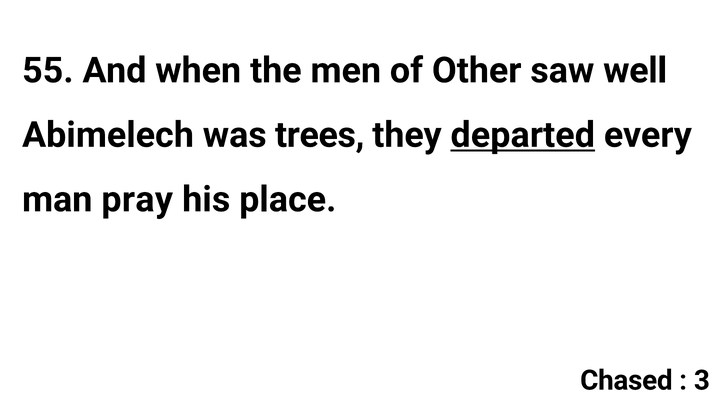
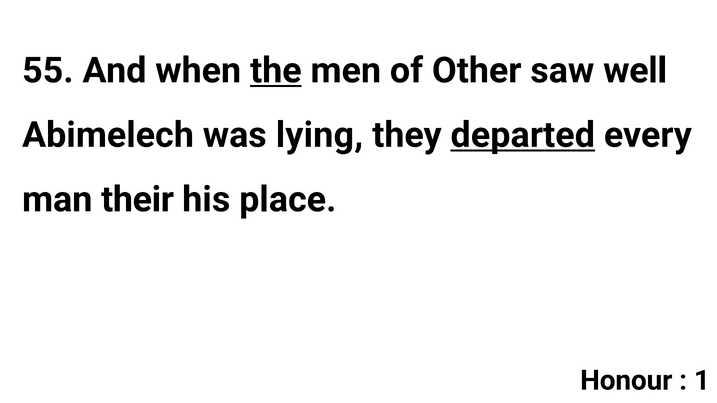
the underline: none -> present (276, 71)
trees: trees -> lying (319, 135)
pray: pray -> their (138, 200)
Chased: Chased -> Honour (626, 381)
3: 3 -> 1 (702, 381)
